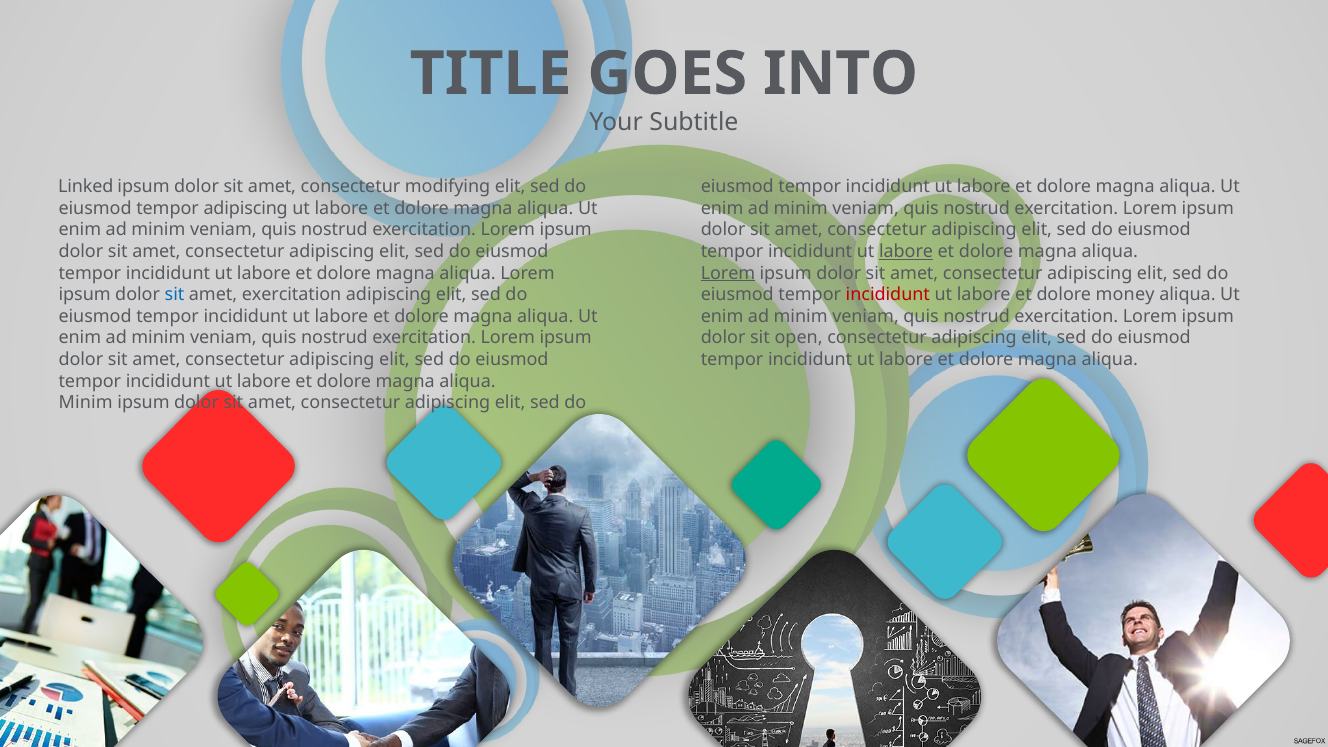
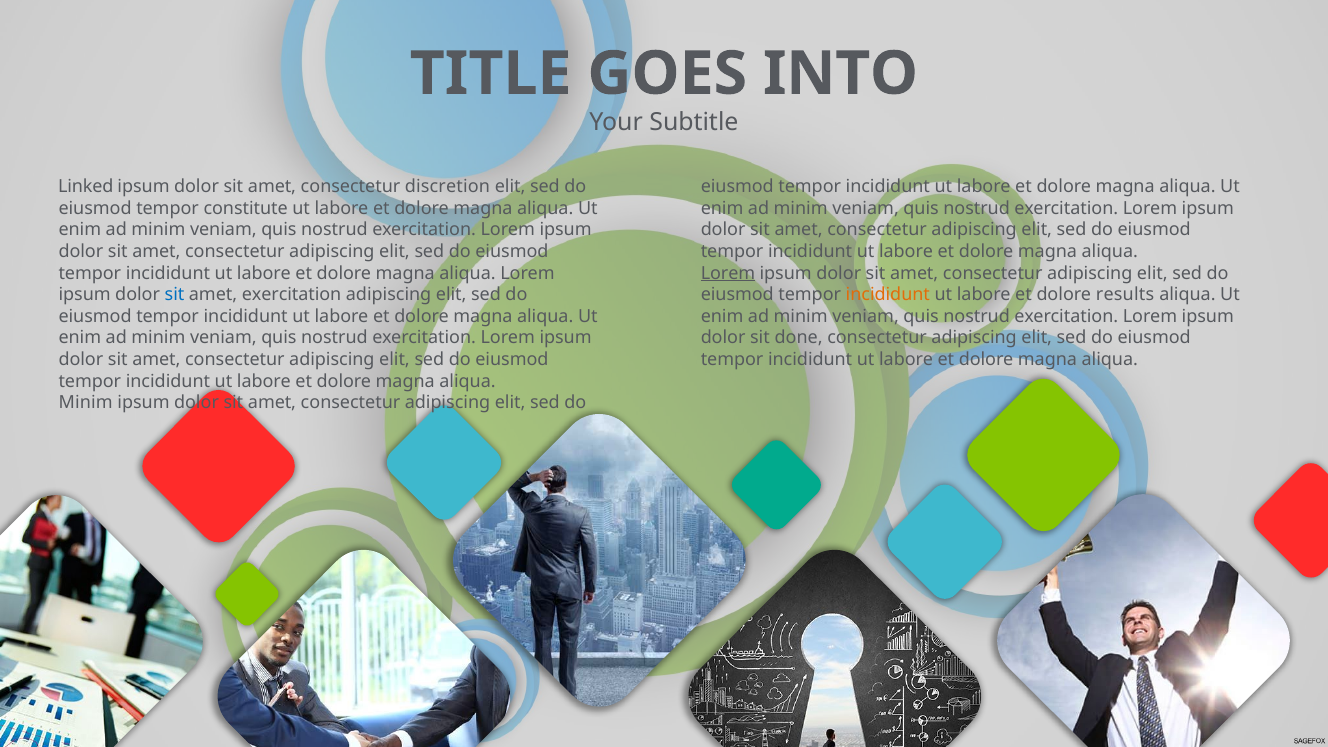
modifying: modifying -> discretion (447, 187)
tempor adipiscing: adipiscing -> constitute (246, 208)
labore underline: present -> none (906, 252)
incididunt colour: red -> orange (888, 295)
money: money -> results (1125, 295)
open: open -> done (799, 338)
